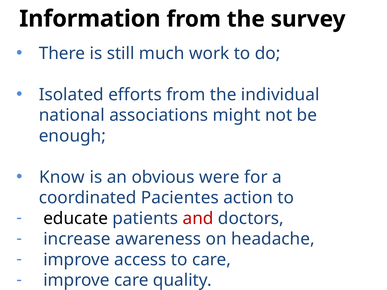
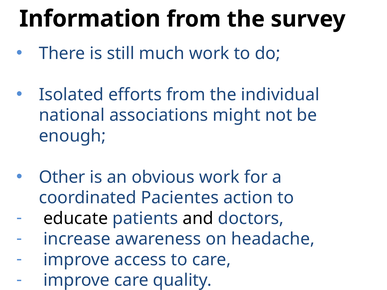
Know: Know -> Other (62, 177)
obvious were: were -> work (219, 177)
and colour: red -> black (198, 219)
